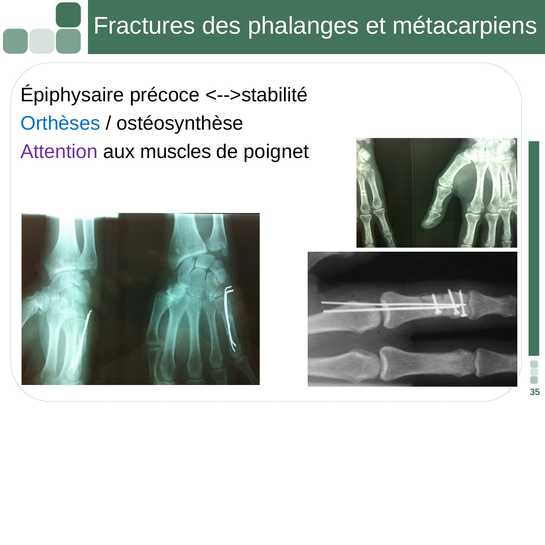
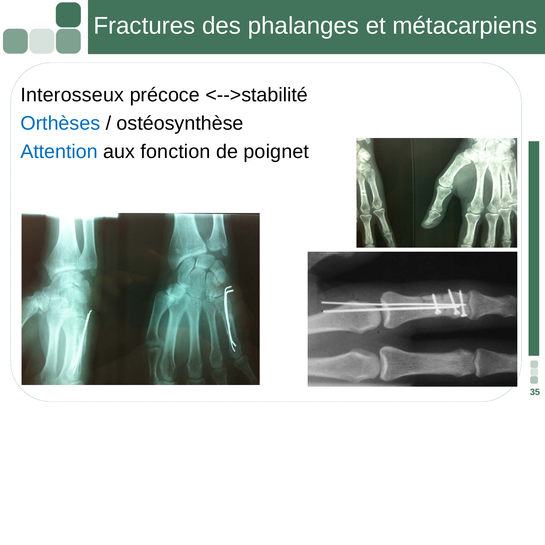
Épiphysaire: Épiphysaire -> Interosseux (72, 95)
Attention colour: purple -> blue (59, 152)
muscles: muscles -> fonction (176, 152)
